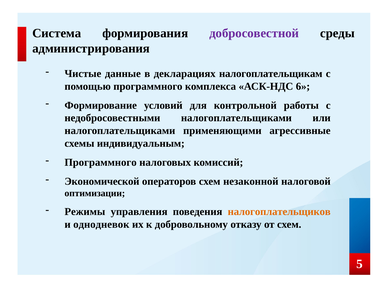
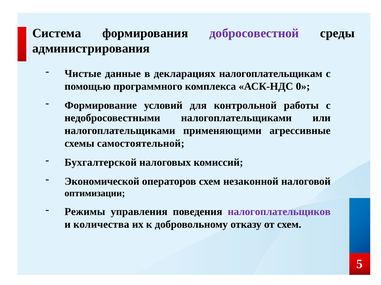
6: 6 -> 0 (303, 87)
индивидуальным: индивидуальным -> самостоятельной (141, 144)
Программного: Программного -> Бухгалтерской (101, 163)
налогоплательщиков colour: orange -> purple (279, 212)
однодневок: однодневок -> количества (101, 225)
